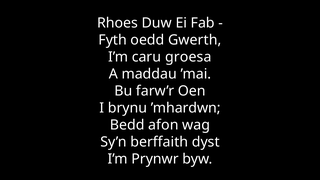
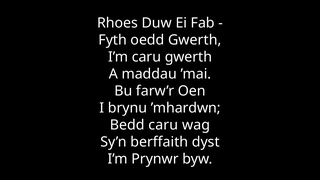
caru groesa: groesa -> gwerth (188, 57)
Bedd afon: afon -> caru (163, 125)
